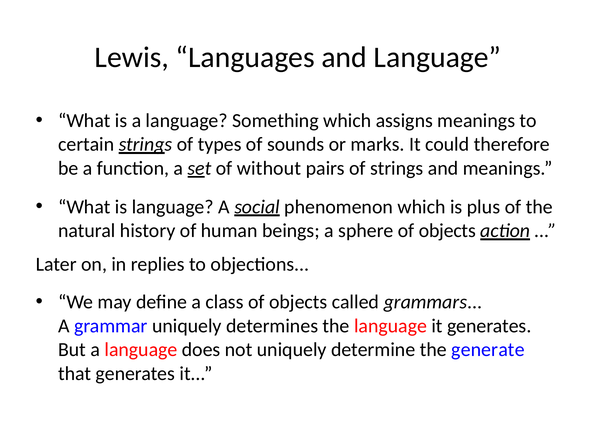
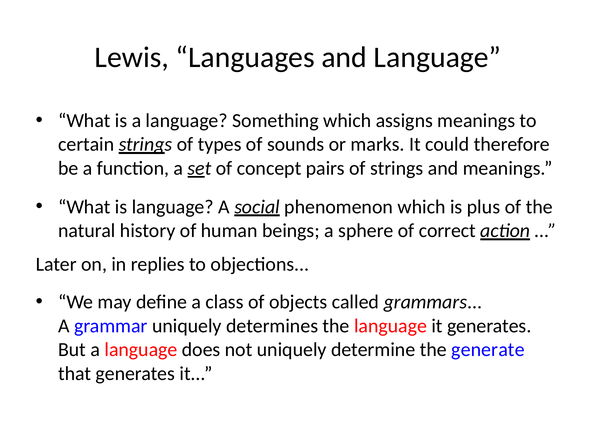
without: without -> concept (269, 168)
sphere of objects: objects -> correct (447, 231)
